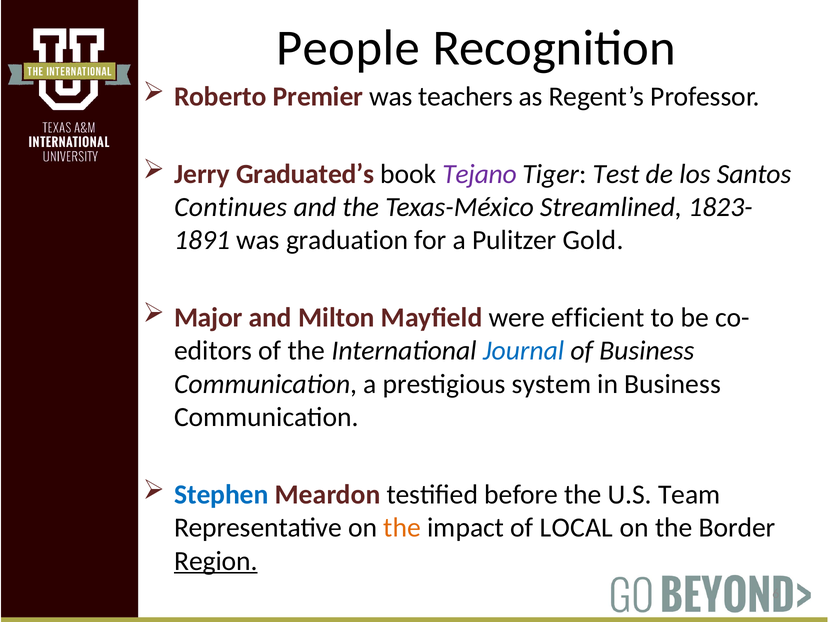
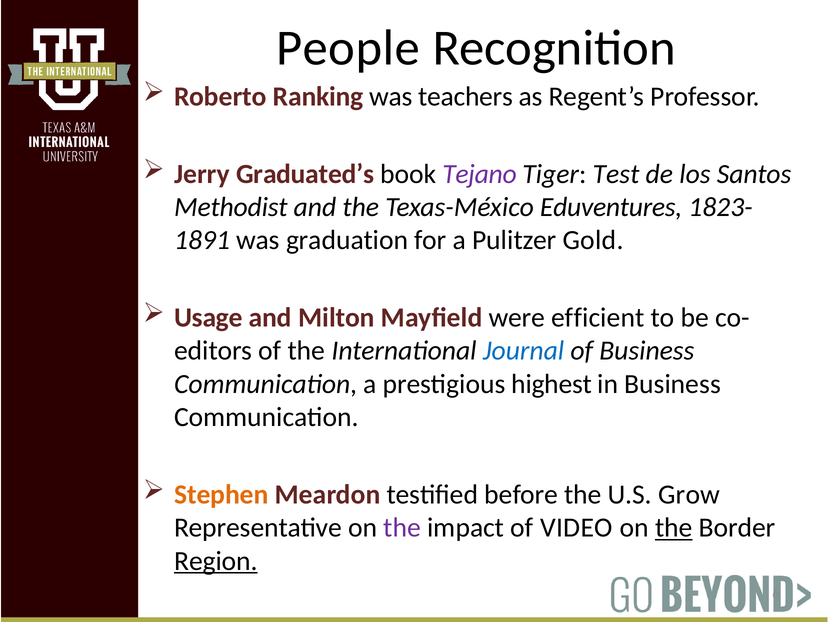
Premier: Premier -> Ranking (318, 97)
Continues: Continues -> Methodist (231, 207)
Streamlined: Streamlined -> Eduventures (611, 207)
Major: Major -> Usage (208, 318)
system: system -> highest (552, 384)
Stephen colour: blue -> orange (221, 494)
Team: Team -> Grow (689, 494)
the colour: orange -> purple (402, 528)
LOCAL: LOCAL -> VIDEO (576, 528)
the underline: none -> present (674, 528)
